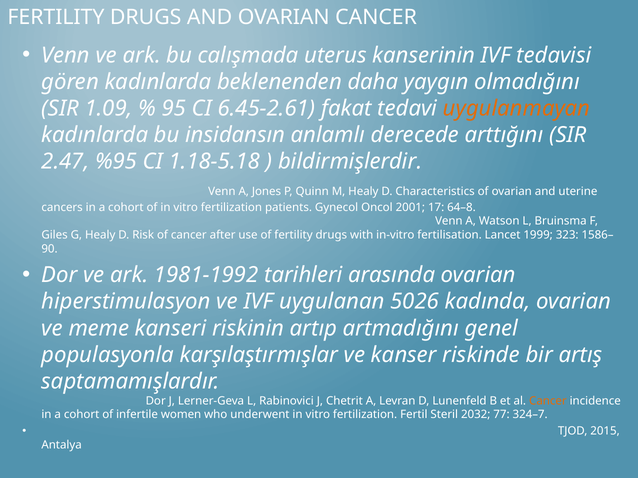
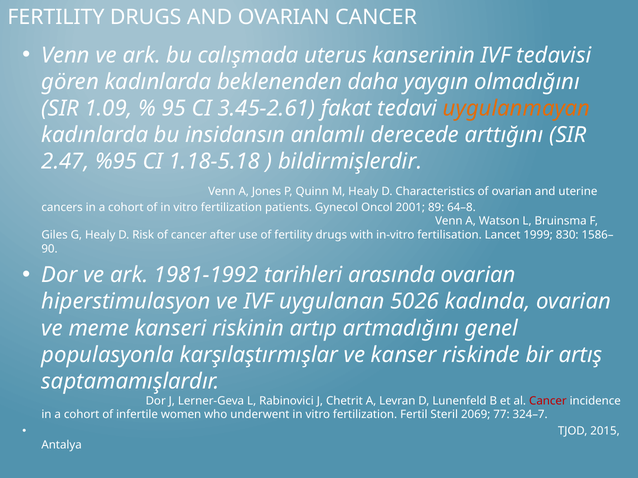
6.45-2.61: 6.45-2.61 -> 3.45-2.61 (267, 108)
17: 17 -> 89 (436, 208)
323: 323 -> 830 (567, 235)
Cancer colour: orange -> red (548, 401)
2032: 2032 -> 2069 (476, 415)
